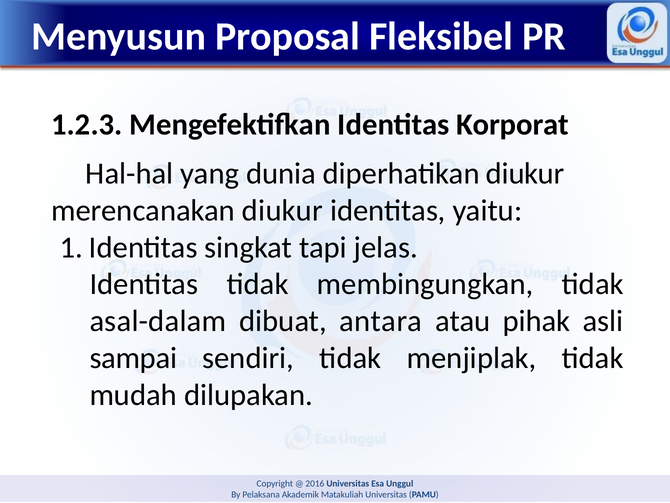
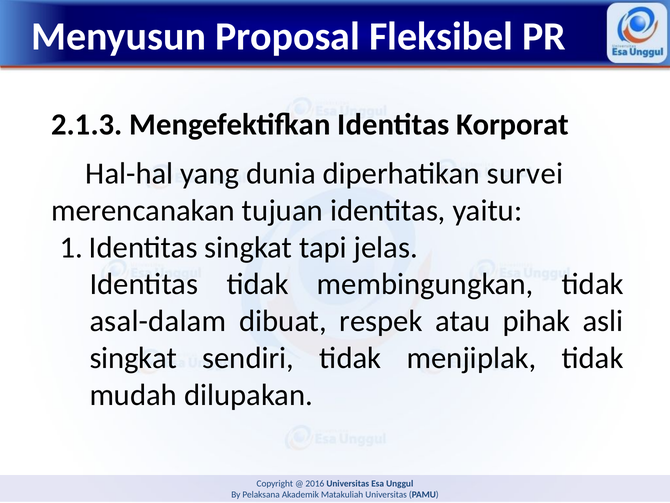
1.2.3: 1.2.3 -> 2.1.3 (87, 124)
diperhatikan diukur: diukur -> survei (525, 173)
merencanakan diukur: diukur -> tujuan (283, 210)
antara: antara -> respek (381, 321)
sampai: sampai -> singkat (133, 358)
